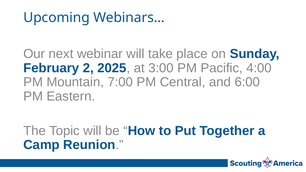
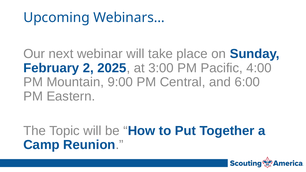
7:00: 7:00 -> 9:00 (120, 82)
